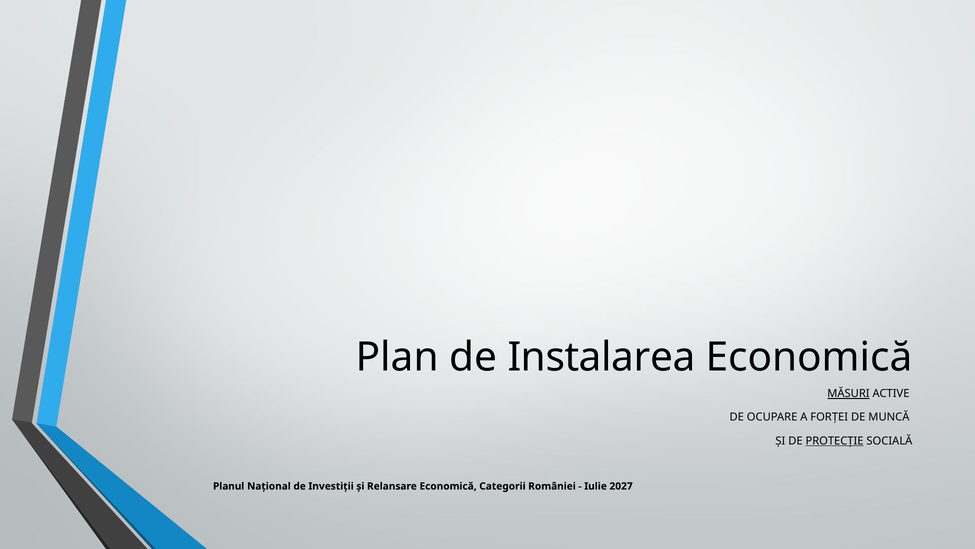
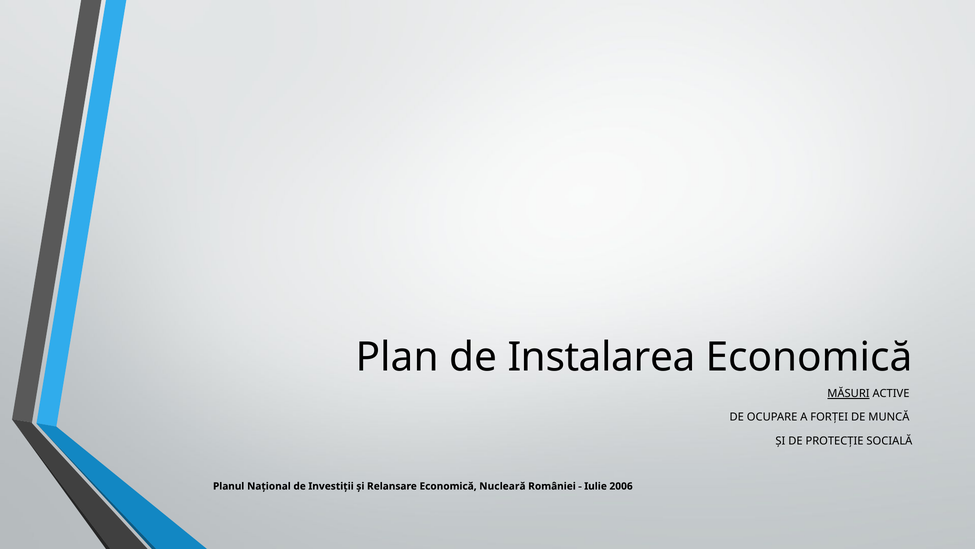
PROTECȚIE underline: present -> none (835, 440)
Categorii: Categorii -> Nucleară (502, 486)
2027: 2027 -> 2006 (621, 486)
